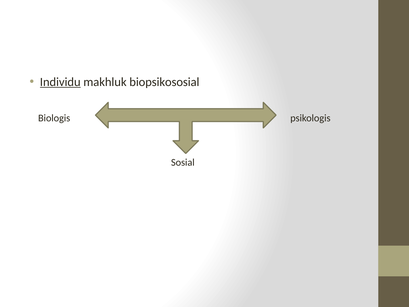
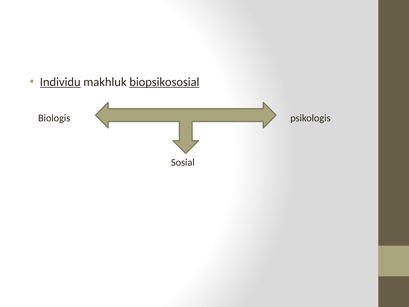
biopsikososial underline: none -> present (164, 82)
